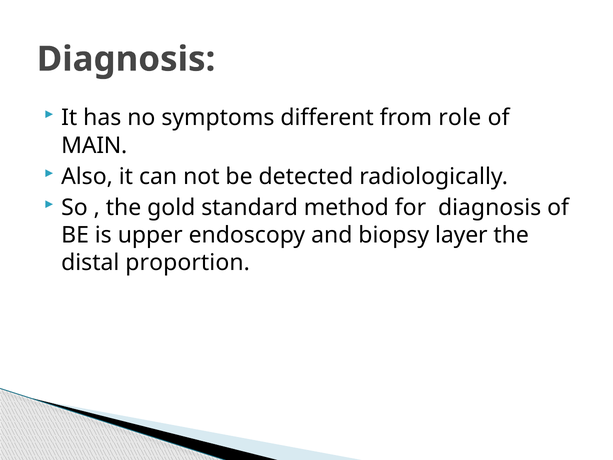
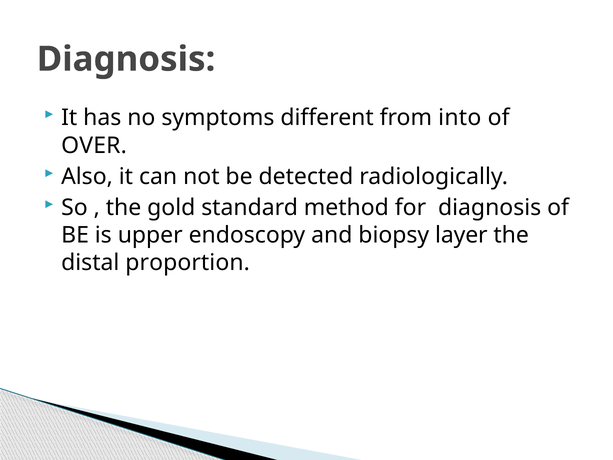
role: role -> into (460, 118)
MAIN: MAIN -> OVER (94, 145)
